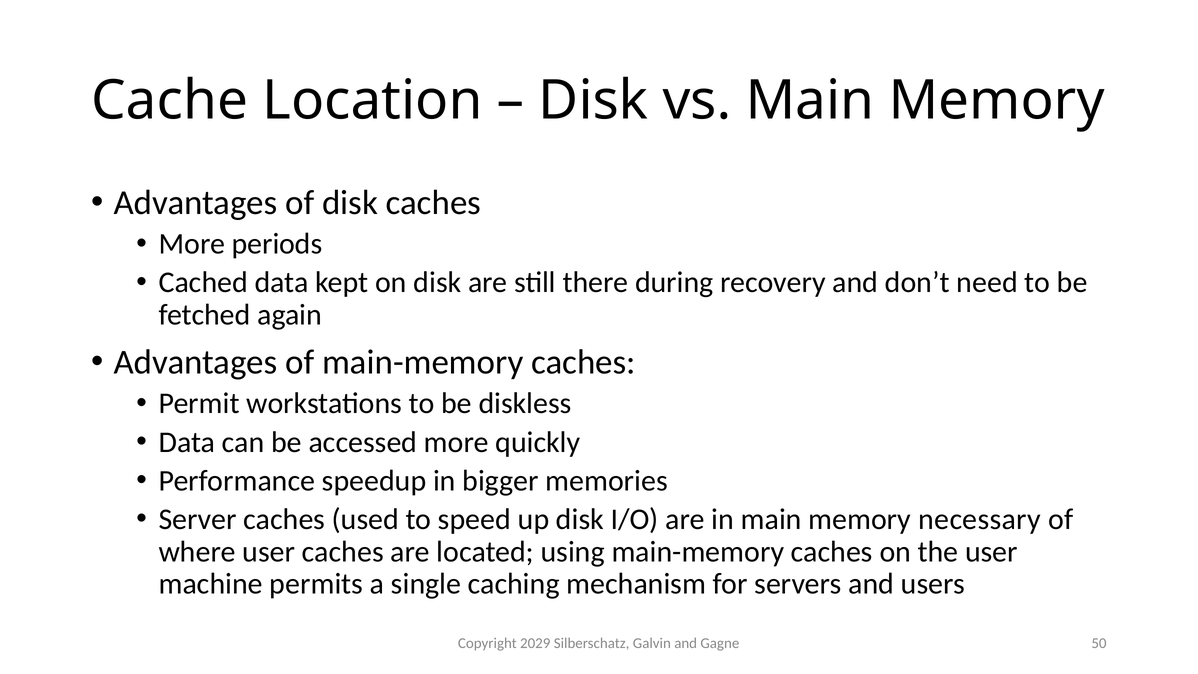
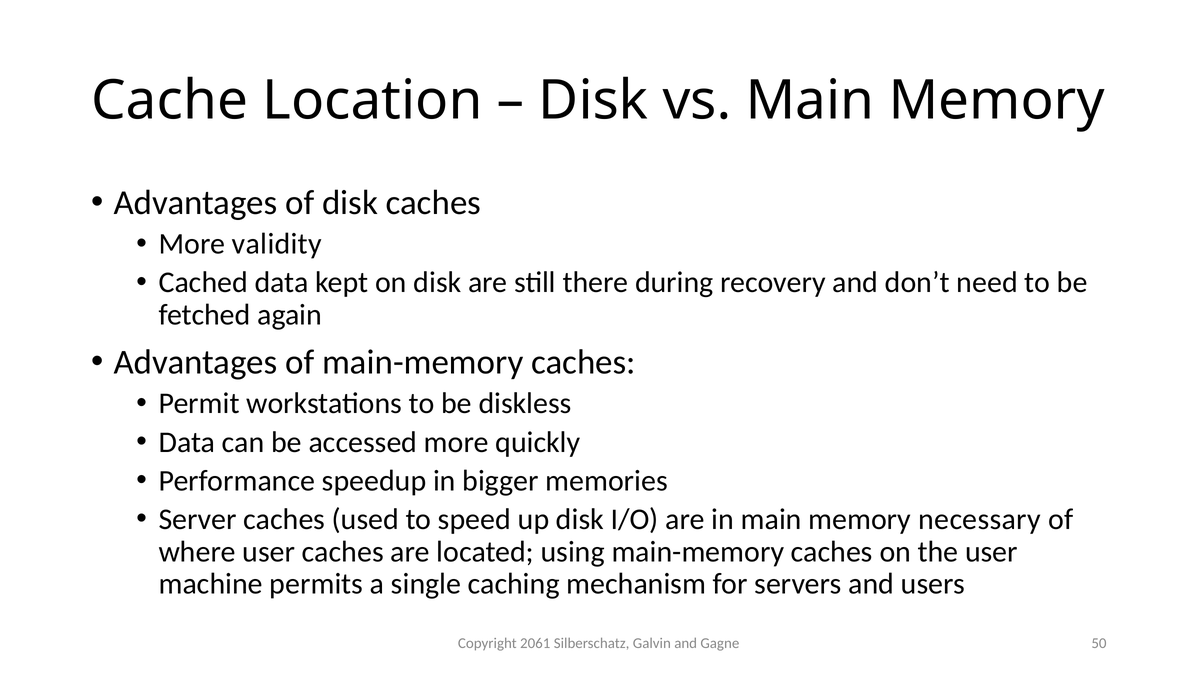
periods: periods -> validity (277, 244)
2029: 2029 -> 2061 (535, 643)
